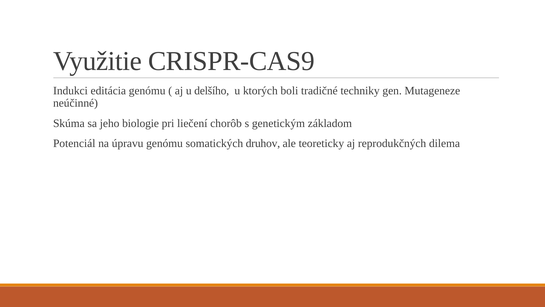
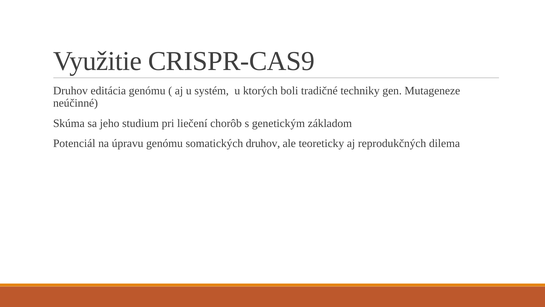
Indukci: Indukci -> Druhov (70, 91)
delšího: delšího -> systém (212, 91)
biologie: biologie -> studium (141, 123)
